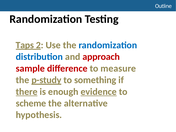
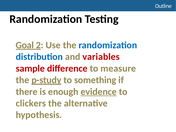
Taps: Taps -> Goal (25, 45)
approach: approach -> variables (101, 57)
there underline: present -> none (27, 92)
scheme: scheme -> clickers (31, 103)
